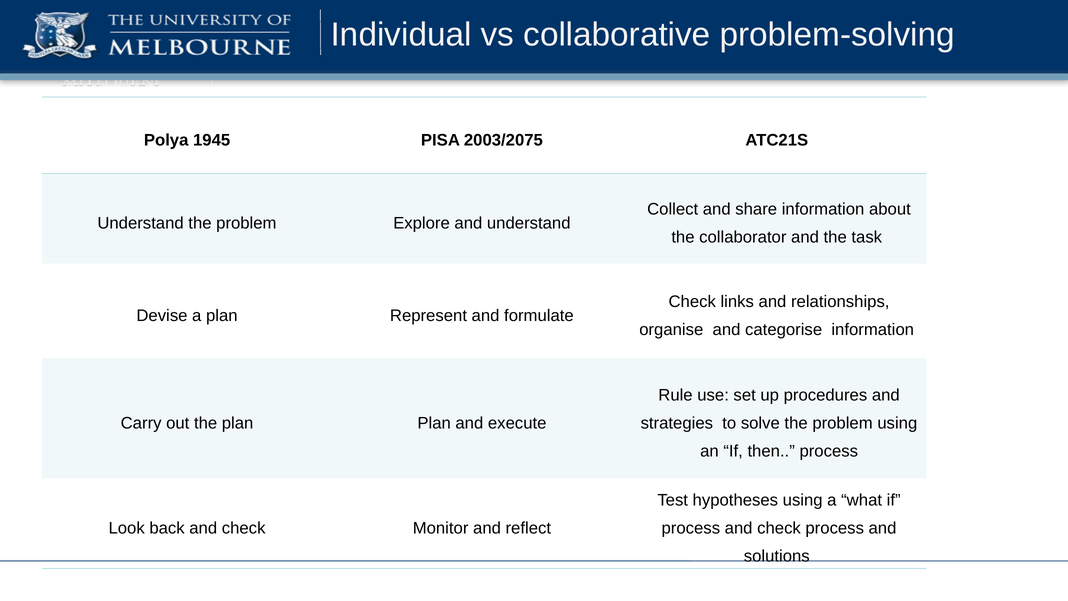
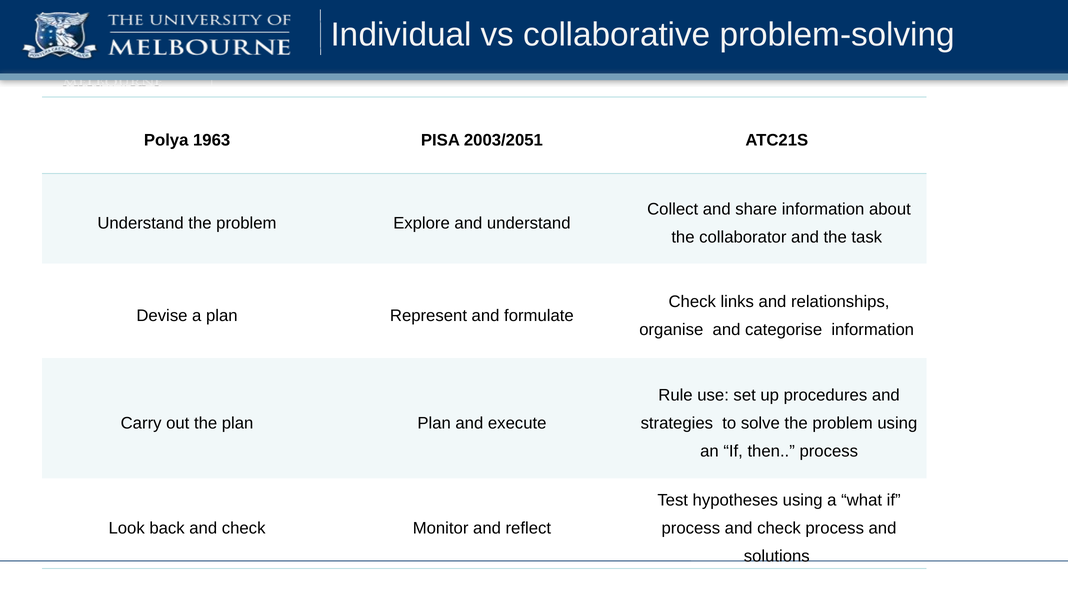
1945: 1945 -> 1963 (212, 140)
2003/2075: 2003/2075 -> 2003/2051 (503, 140)
